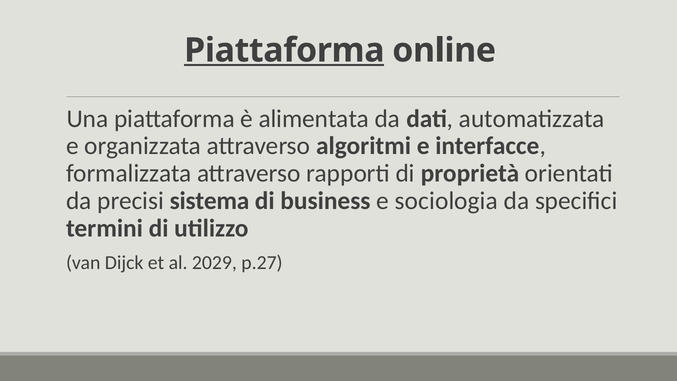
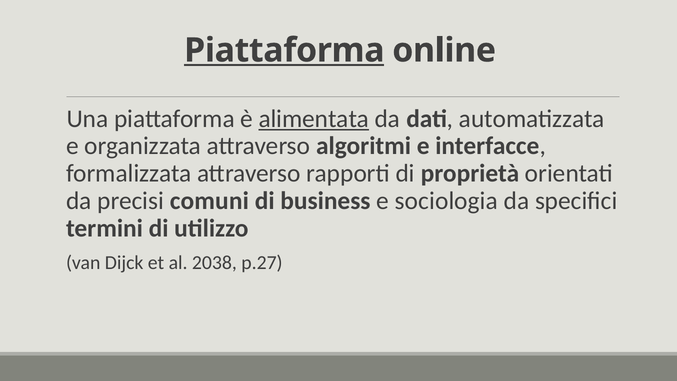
alimentata underline: none -> present (314, 119)
sistema: sistema -> comuni (209, 201)
2029: 2029 -> 2038 (214, 263)
